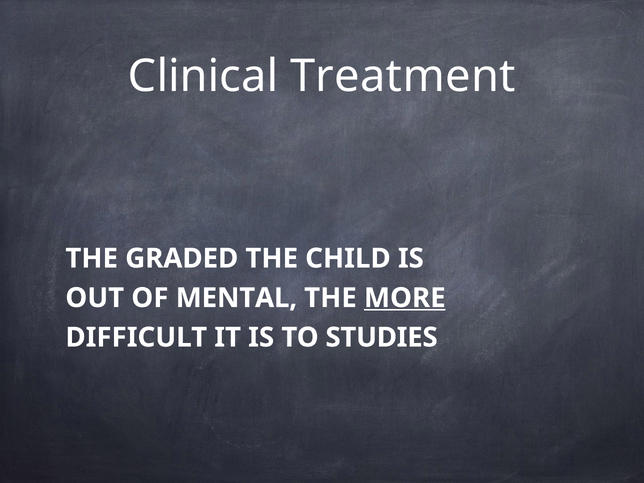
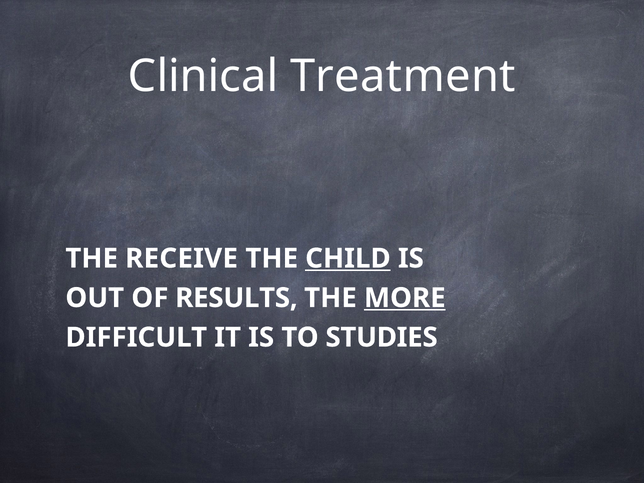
GRADED: GRADED -> RECEIVE (182, 258)
CHILD underline: none -> present (348, 258)
MENTAL: MENTAL -> RESULTS (236, 298)
